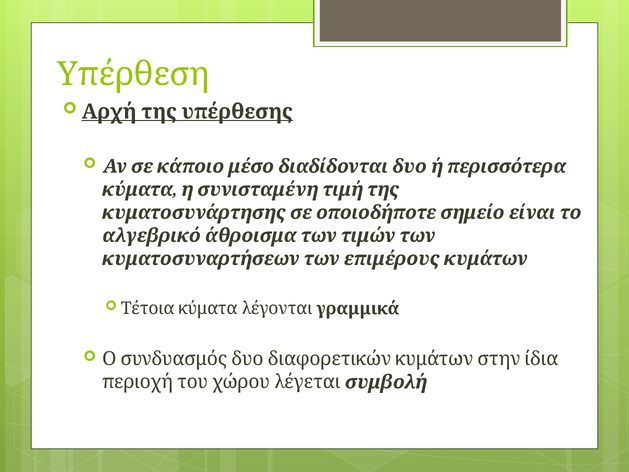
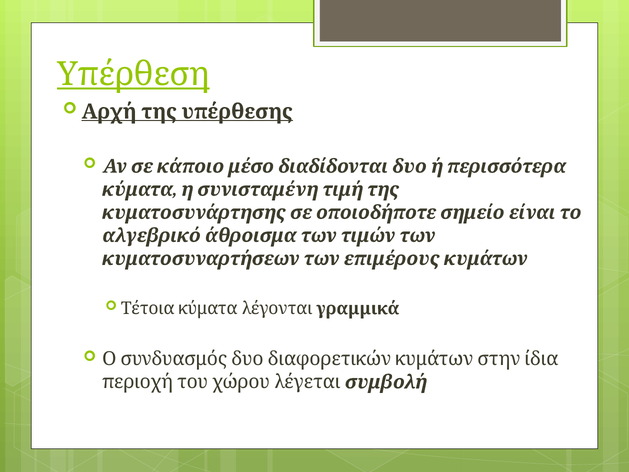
Υπέρθεση underline: none -> present (133, 74)
